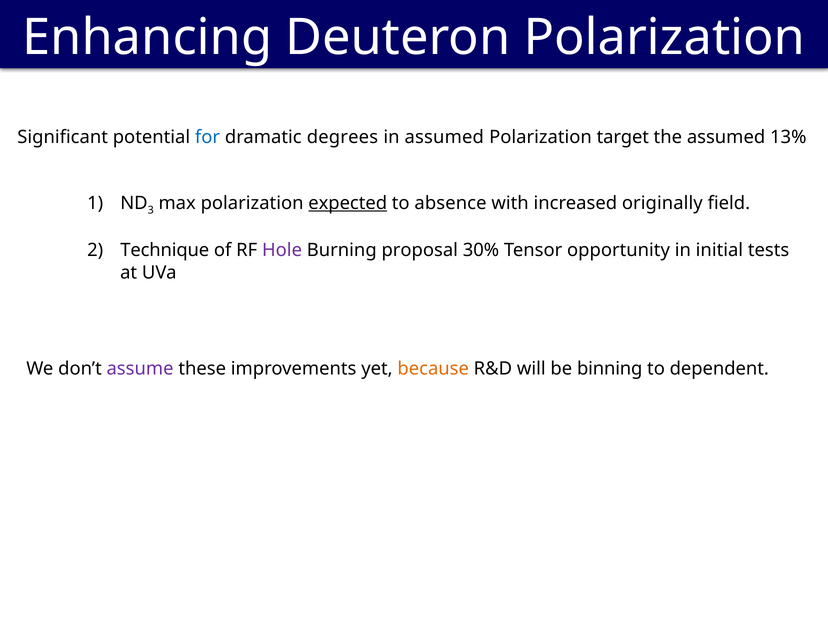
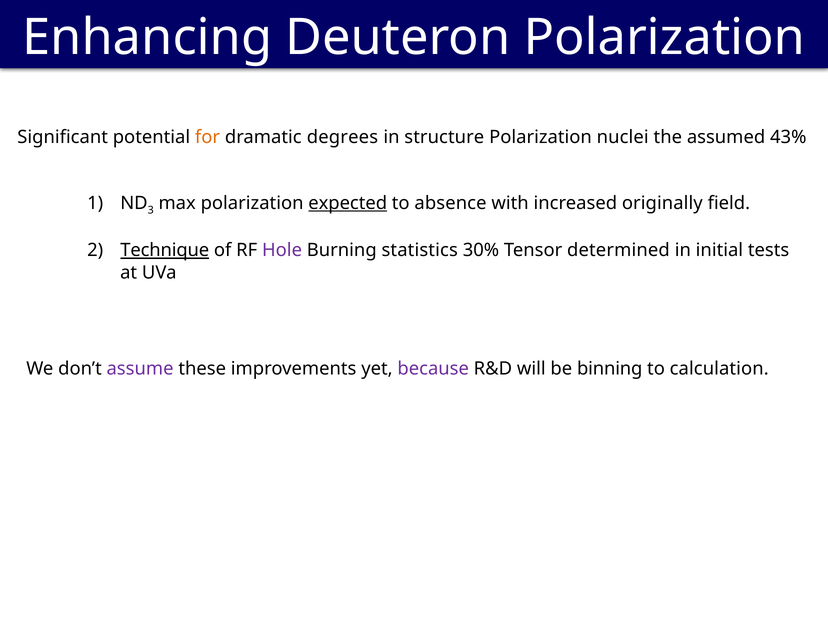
for colour: blue -> orange (208, 137)
in assumed: assumed -> structure (444, 137)
target: target -> nuclei (623, 137)
13%: 13% -> 43% (788, 137)
Technique underline: none -> present (165, 250)
proposal: proposal -> statistics (420, 250)
opportunity: opportunity -> determined (618, 250)
because colour: orange -> purple (433, 369)
dependent: dependent -> calculation (719, 369)
